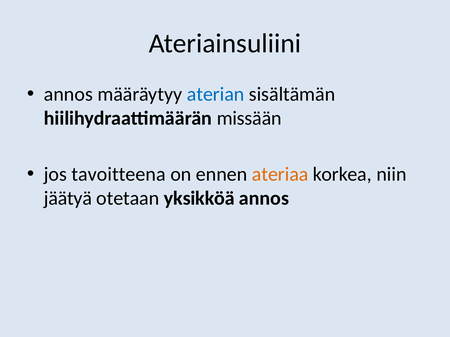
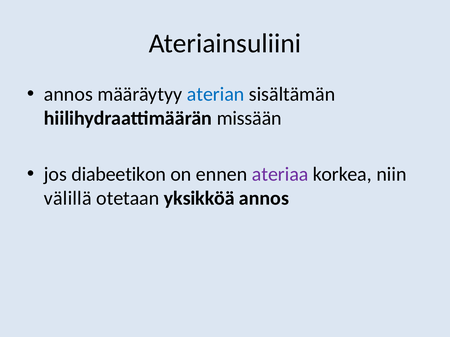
tavoitteena: tavoitteena -> diabeetikon (119, 174)
ateriaa colour: orange -> purple (280, 174)
jäätyä: jäätyä -> välillä (68, 199)
